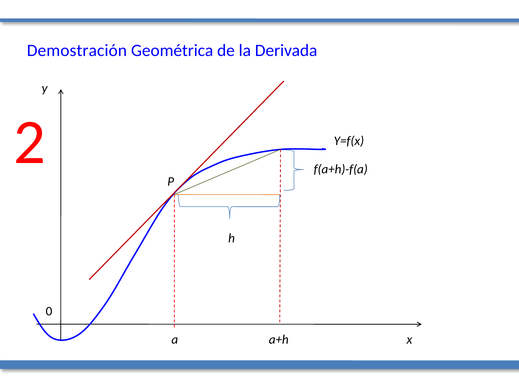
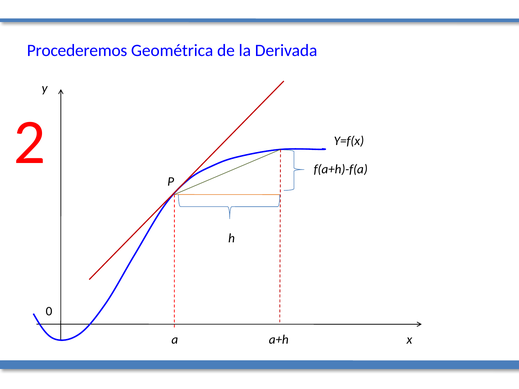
Demostración: Demostración -> Procederemos (77, 51)
